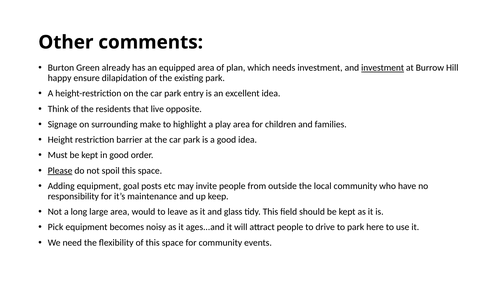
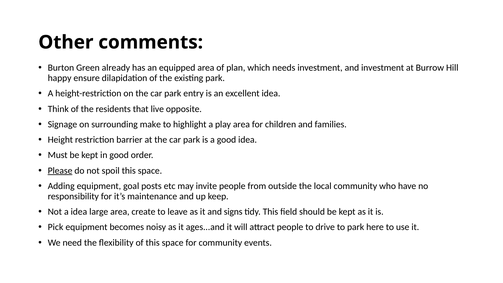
investment underline: present -> none (383, 68)
a long: long -> idea (79, 212)
would: would -> create (143, 212)
glass: glass -> signs (233, 212)
